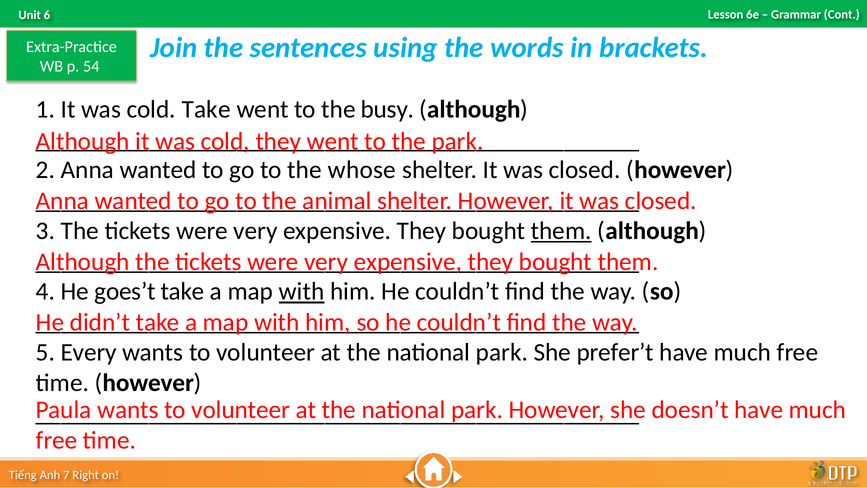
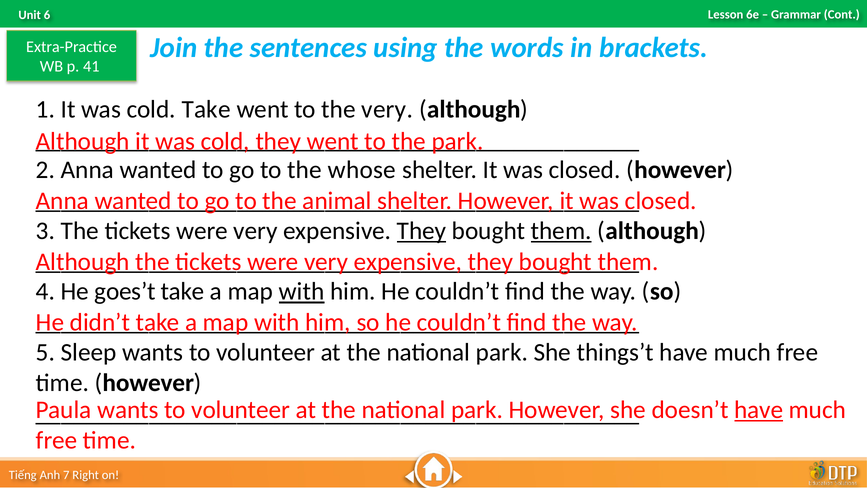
54: 54 -> 41 (91, 67)
the busy: busy -> very (387, 109)
They underline: none -> present (422, 231)
Every: Every -> Sleep (89, 352)
prefer’t: prefer’t -> things’t (615, 352)
have underline: none -> present (759, 410)
